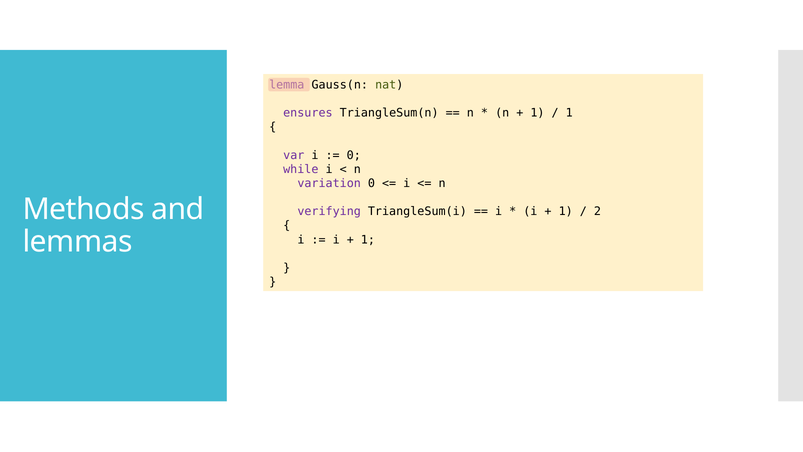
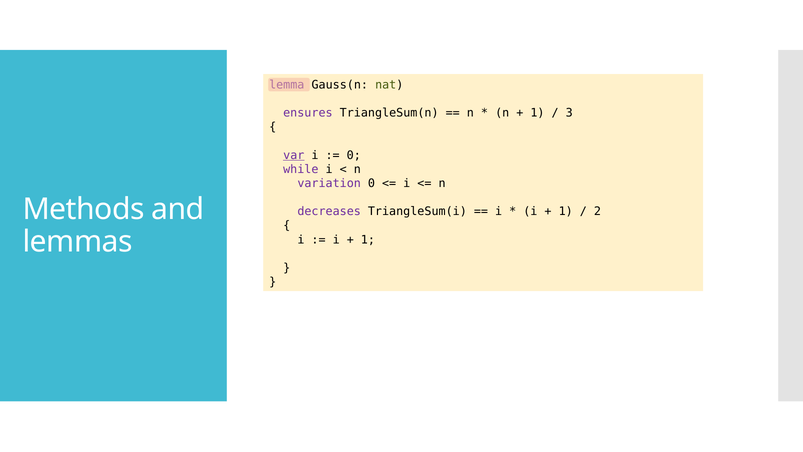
1: 1 -> 3 (569, 113)
var underline: none -> present (294, 155)
verifying: verifying -> decreases (329, 211)
